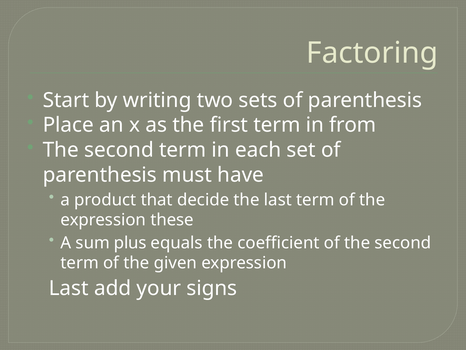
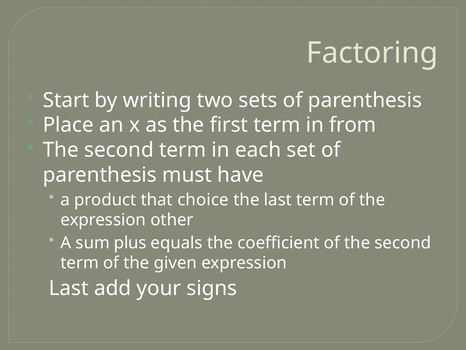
decide: decide -> choice (203, 199)
these: these -> other (172, 220)
